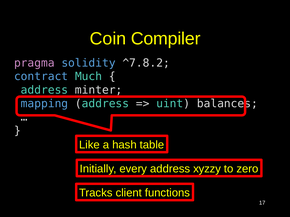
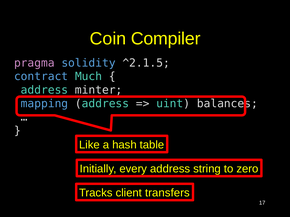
^7.8.2: ^7.8.2 -> ^2.1.5 (146, 63)
xyzzy: xyzzy -> string (207, 169)
functions: functions -> transfers (167, 193)
